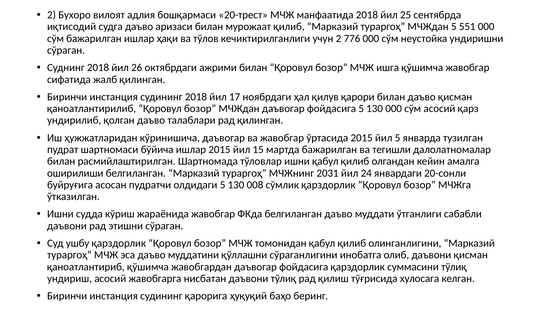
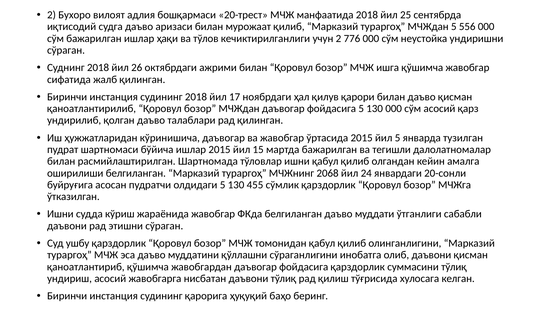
551: 551 -> 556 (467, 27)
2031: 2031 -> 2068 (328, 173)
008: 008 -> 455 (255, 185)
